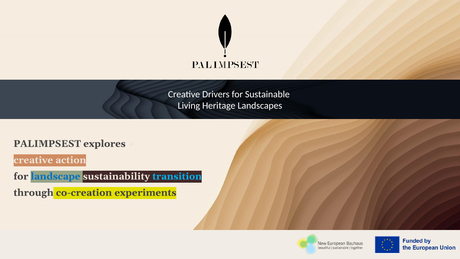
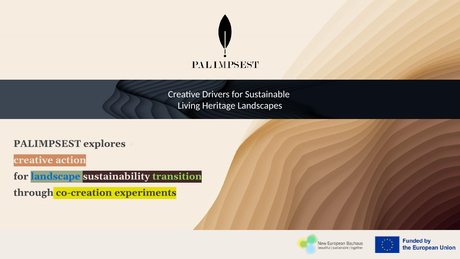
transition colour: light blue -> light green (177, 176)
